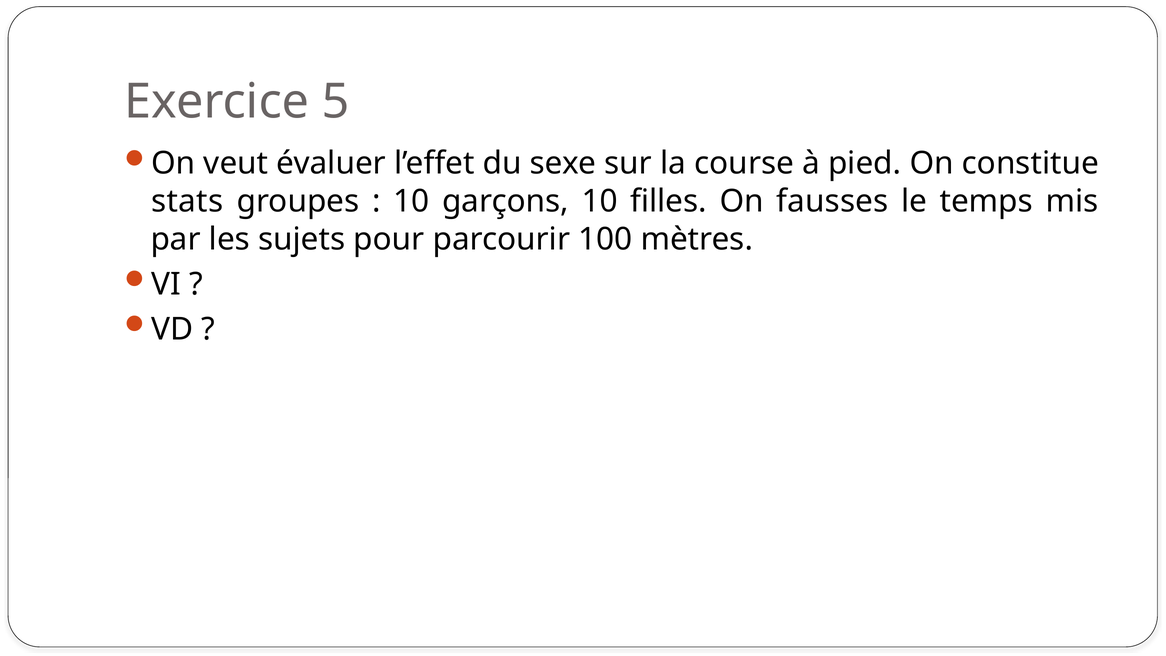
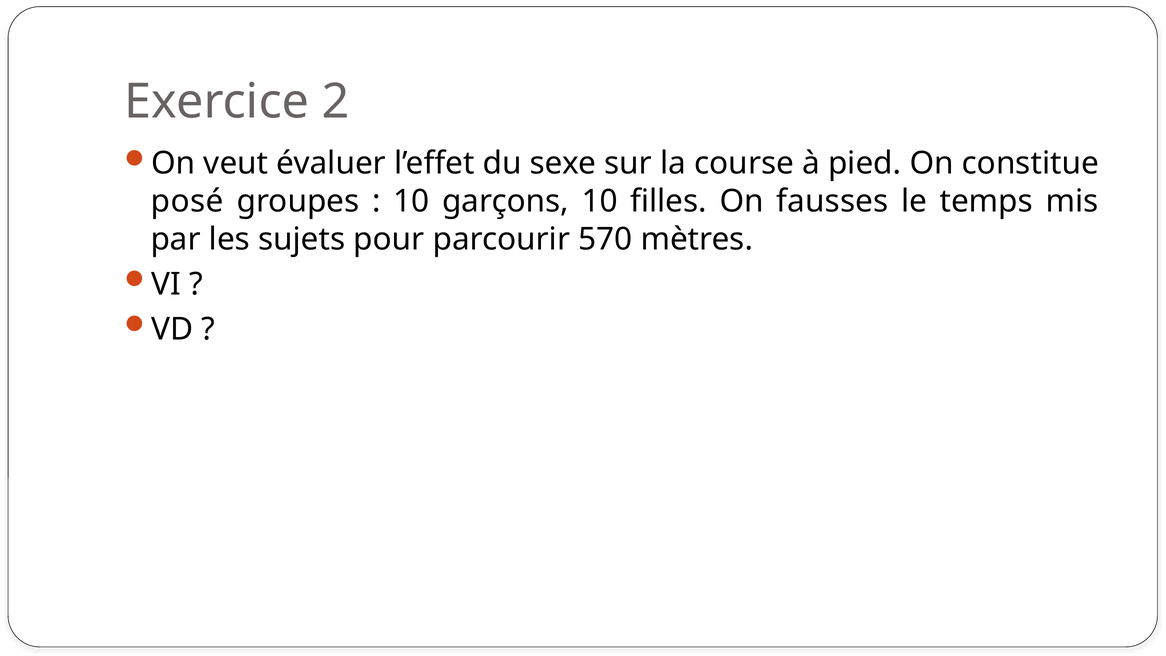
5: 5 -> 2 (336, 102)
stats: stats -> posé (187, 201)
100: 100 -> 570 (605, 239)
